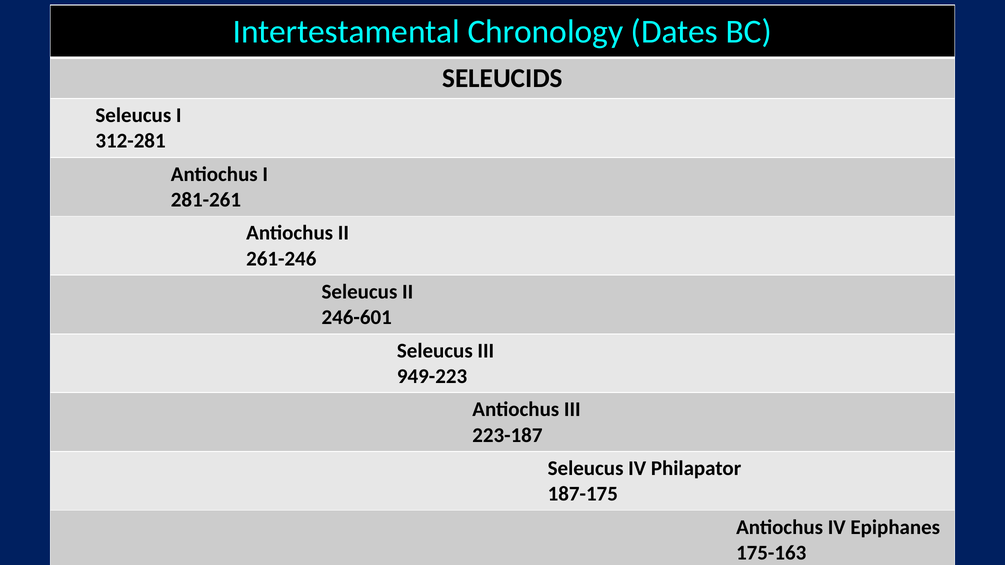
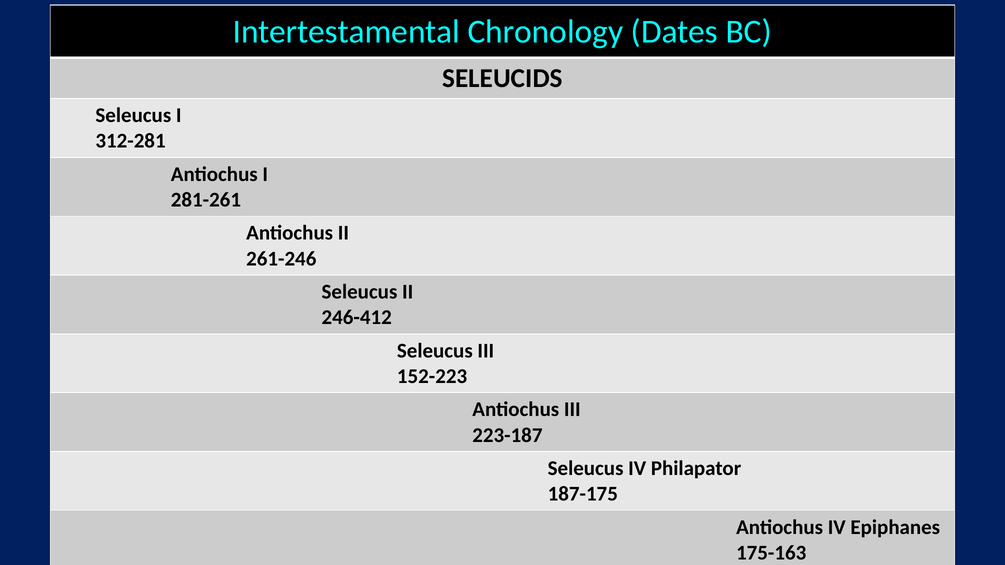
246-601: 246-601 -> 246-412 (357, 318)
949-223: 949-223 -> 152-223 (432, 376)
